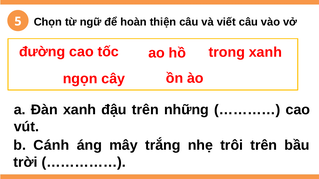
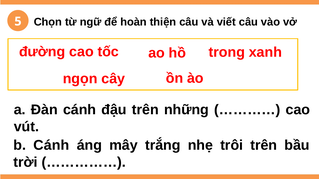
Đàn xanh: xanh -> cánh (80, 110)
